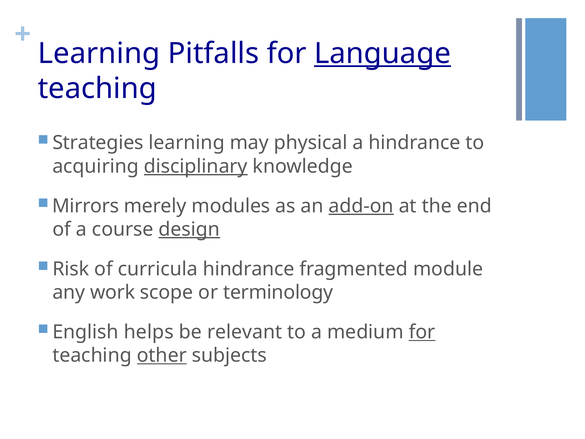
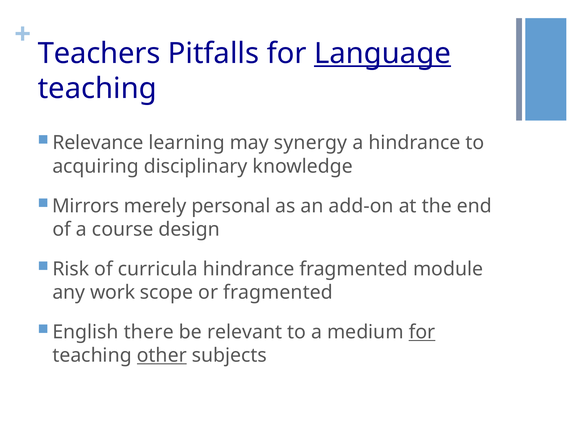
Learning: Learning -> Teachers (99, 53)
Strategies: Strategies -> Relevance (98, 143)
physical: physical -> synergy (311, 143)
disciplinary underline: present -> none (196, 166)
modules: modules -> personal (231, 206)
add-on underline: present -> none (361, 206)
design underline: present -> none (189, 229)
or terminology: terminology -> fragmented (278, 292)
helps: helps -> there (149, 332)
